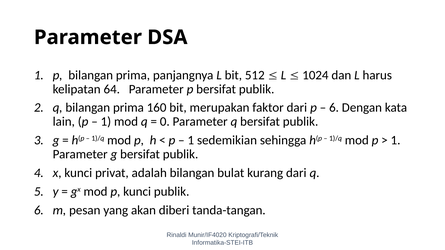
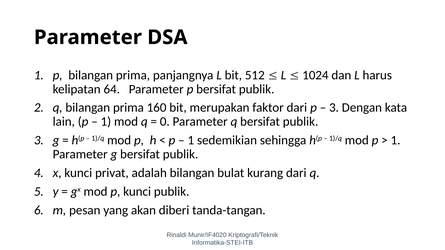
6: 6 -> 3 (334, 108)
